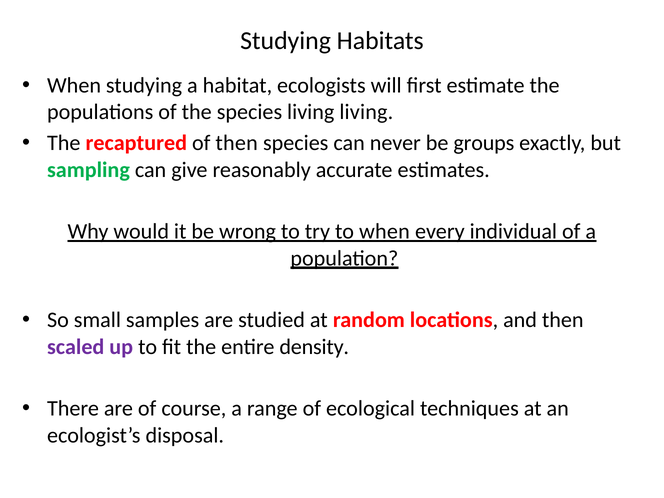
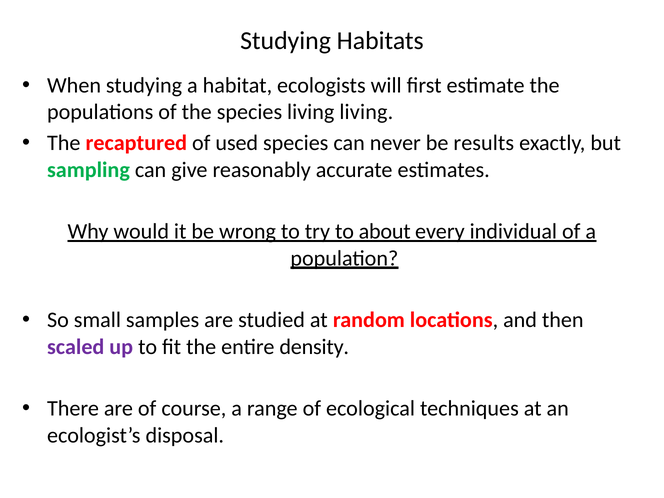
of then: then -> used (237, 143)
groups: groups -> results (484, 143)
to when: when -> about (385, 232)
